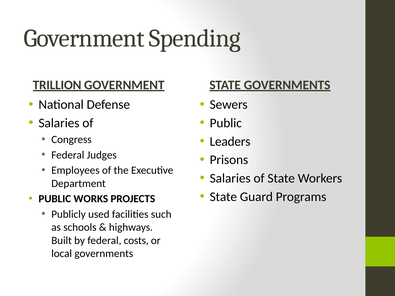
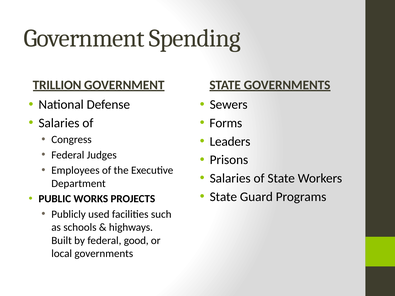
Public: Public -> Forms (226, 123)
costs: costs -> good (136, 241)
